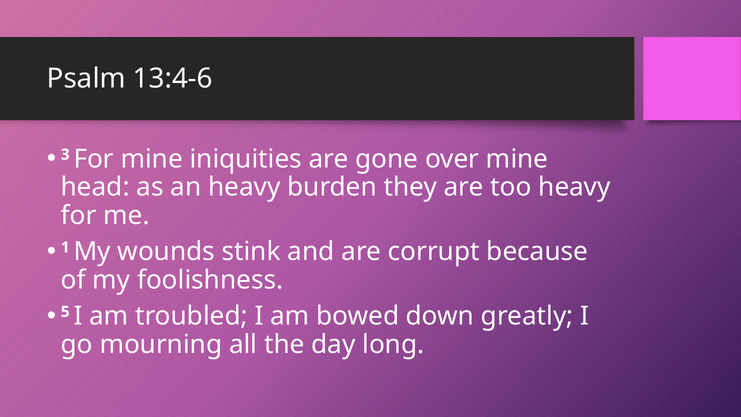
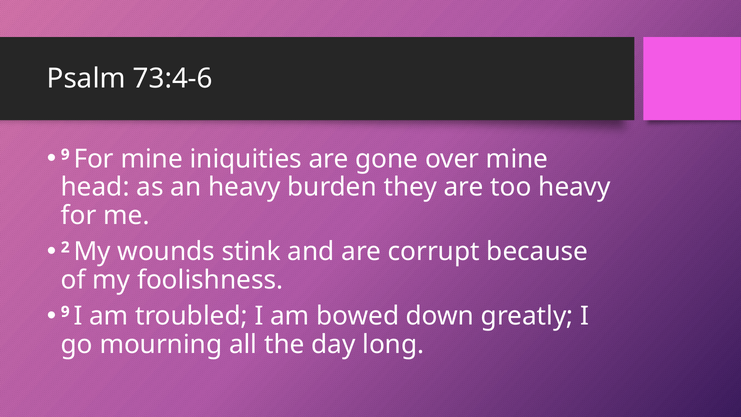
13:4-6: 13:4-6 -> 73:4-6 (173, 78)
3: 3 -> 9 (65, 154)
1: 1 -> 2 (65, 247)
5: 5 -> 9 (65, 312)
